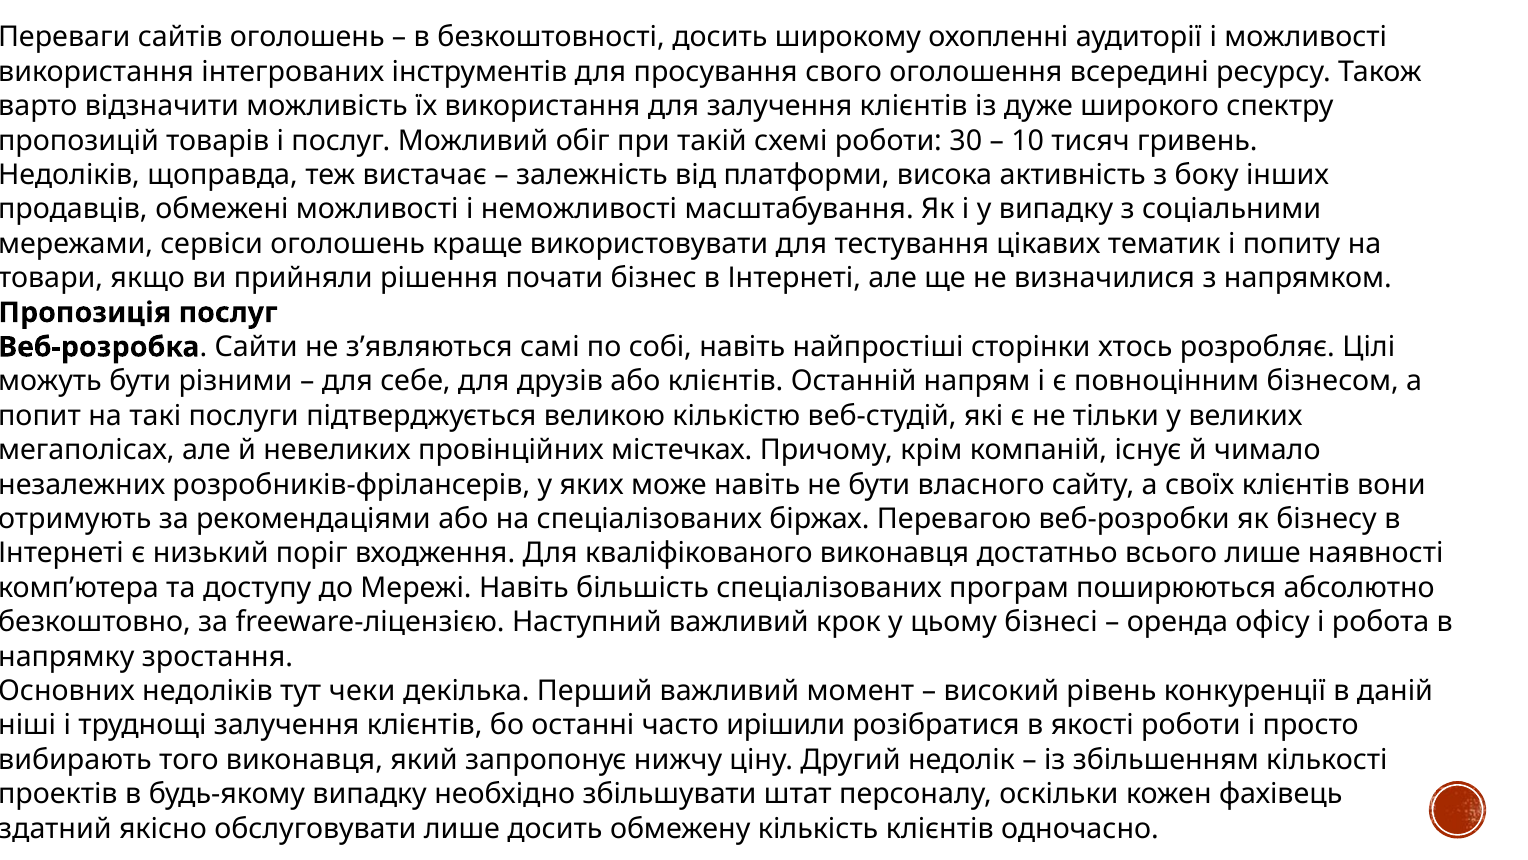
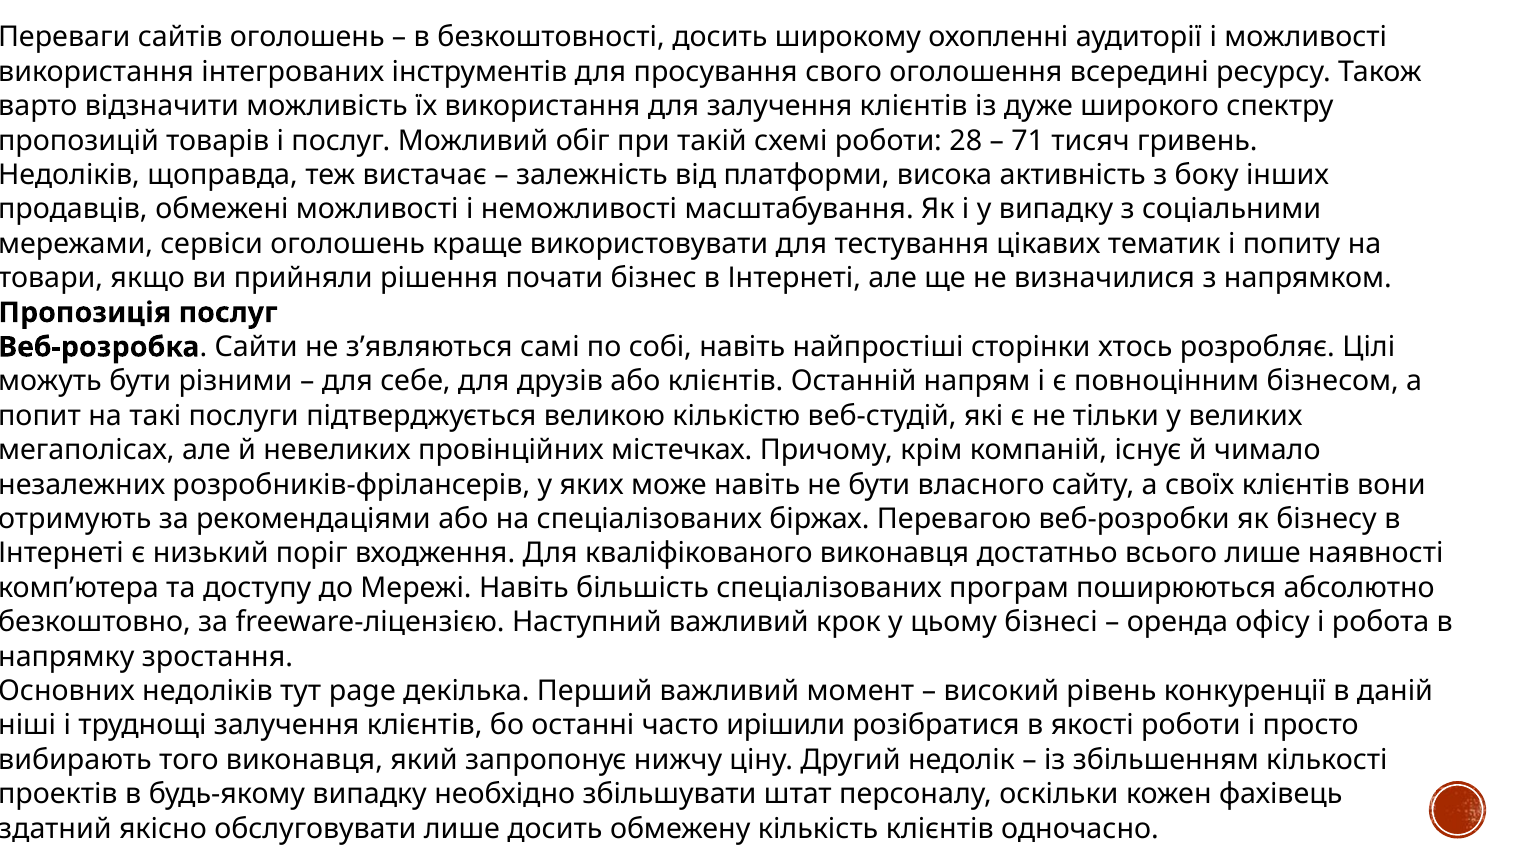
30: 30 -> 28 (966, 141)
10: 10 -> 71 (1028, 141)
чеки: чеки -> page (362, 691)
